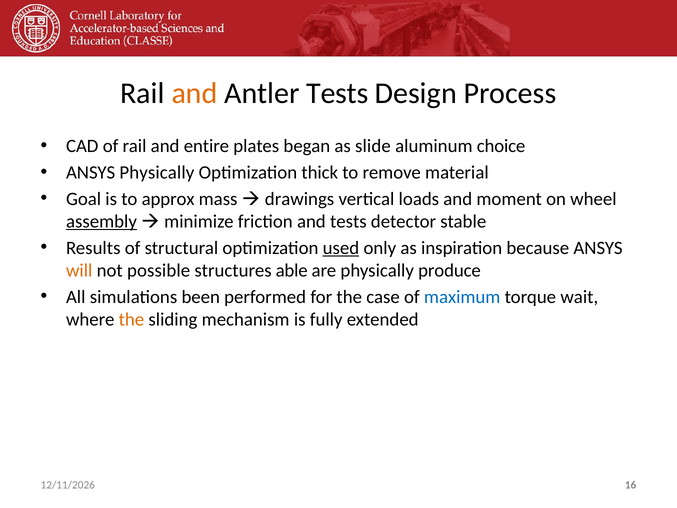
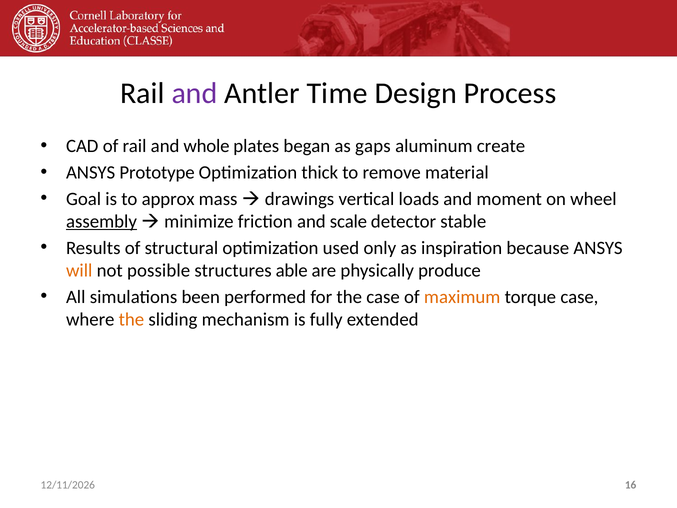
and colour: orange -> purple (195, 93)
Antler Tests: Tests -> Time (337, 93)
entire: entire -> whole (206, 146)
slide: slide -> gaps (373, 146)
choice: choice -> create (501, 146)
ANSYS Physically: Physically -> Prototype (157, 172)
and tests: tests -> scale (348, 221)
used underline: present -> none (341, 248)
maximum colour: blue -> orange (462, 297)
torque wait: wait -> case (579, 297)
